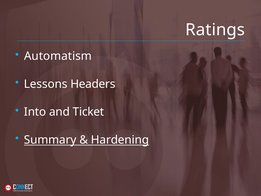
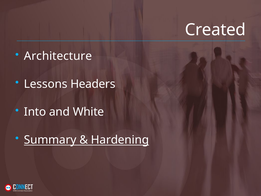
Ratings: Ratings -> Created (215, 30)
Automatism: Automatism -> Architecture (58, 56)
Ticket: Ticket -> White (88, 112)
